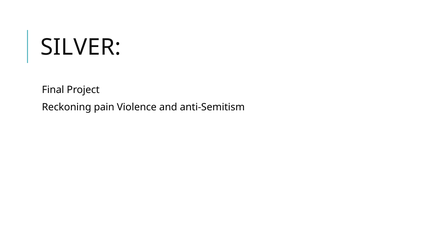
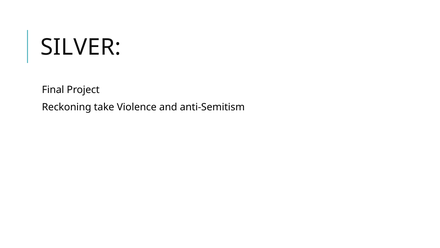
pain: pain -> take (104, 107)
